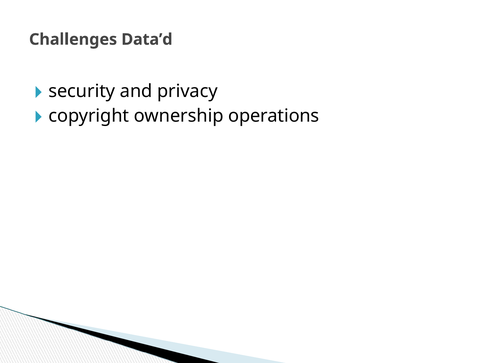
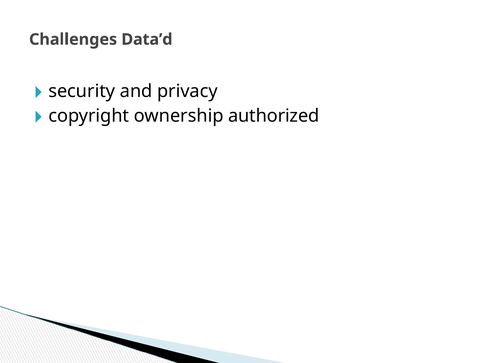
operations: operations -> authorized (274, 116)
